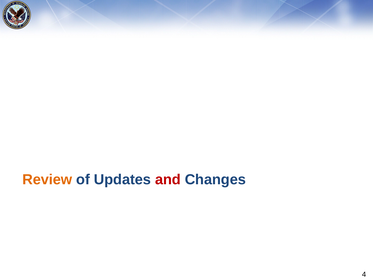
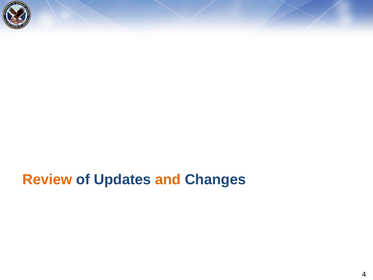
and colour: red -> orange (168, 179)
